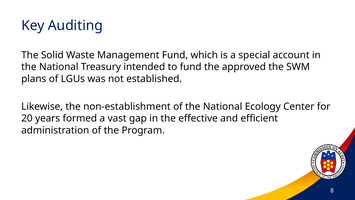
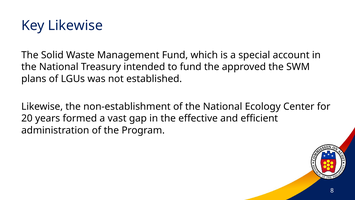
Key Auditing: Auditing -> Likewise (75, 26)
